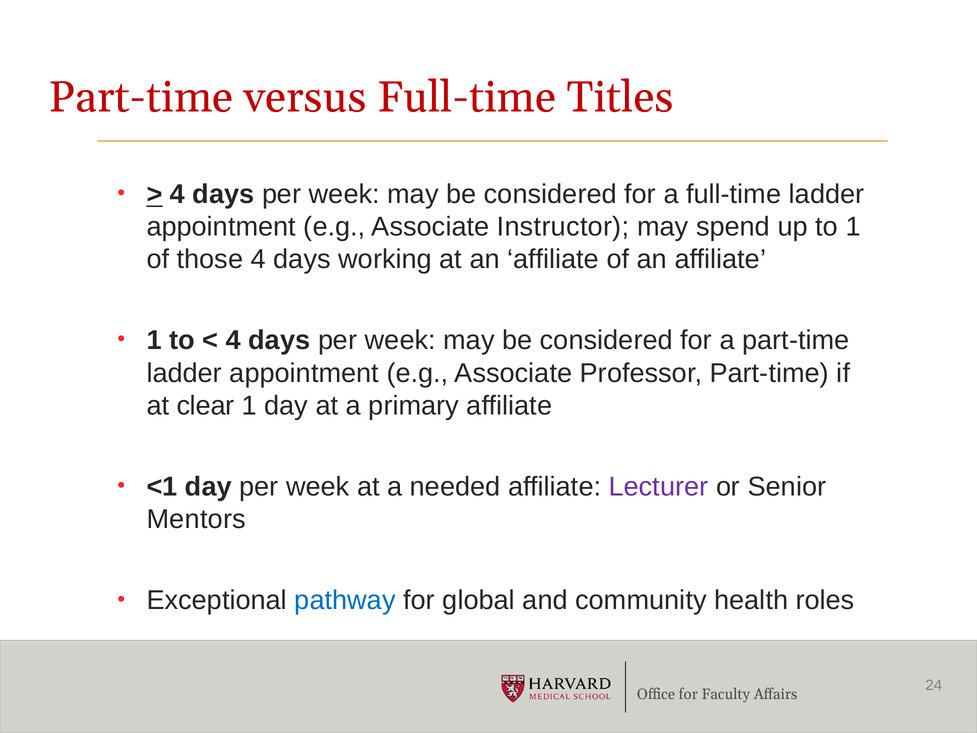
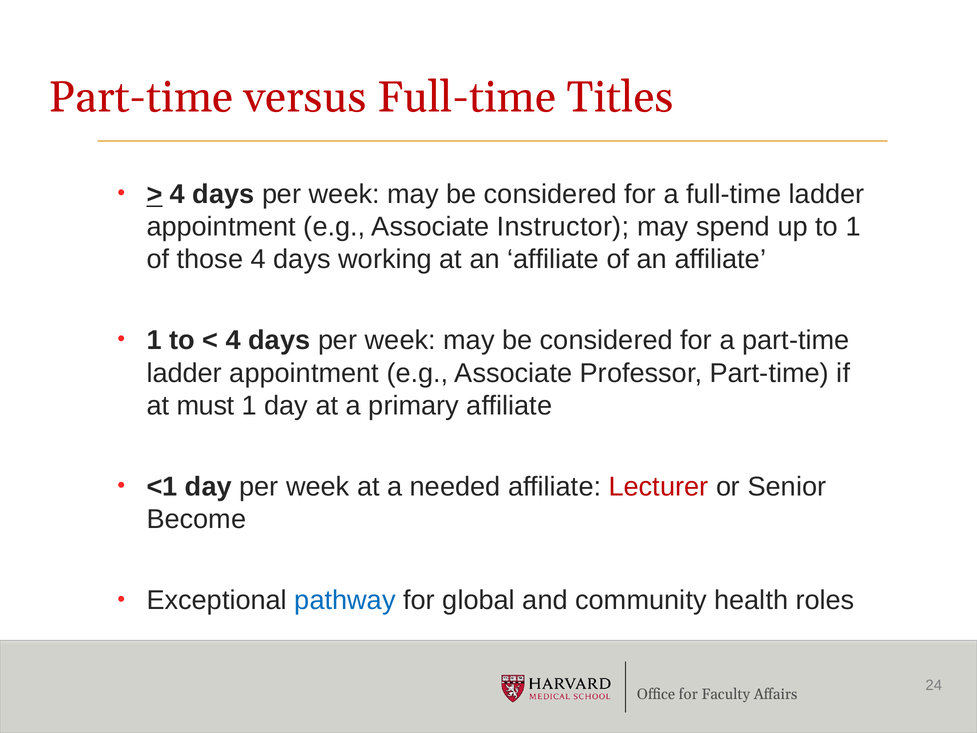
clear: clear -> must (206, 405)
Lecturer colour: purple -> red (658, 487)
Mentors: Mentors -> Become (196, 519)
